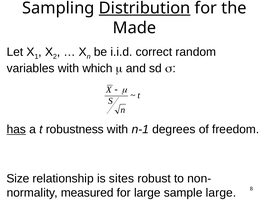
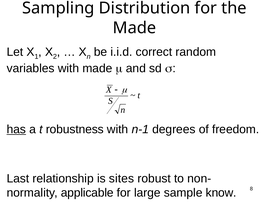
Distribution underline: present -> none (145, 8)
with which: which -> made (97, 68)
Size: Size -> Last (18, 178)
measured: measured -> applicable (87, 193)
sample large: large -> know (221, 193)
